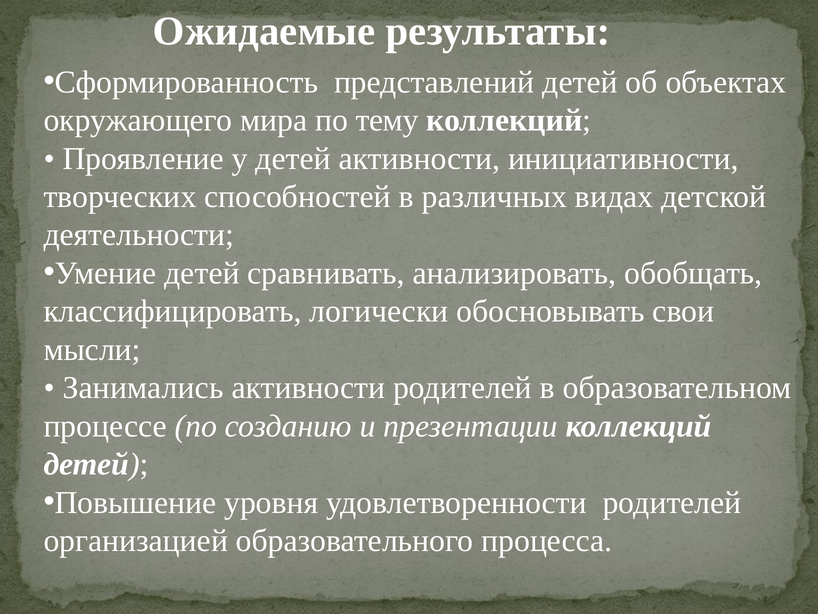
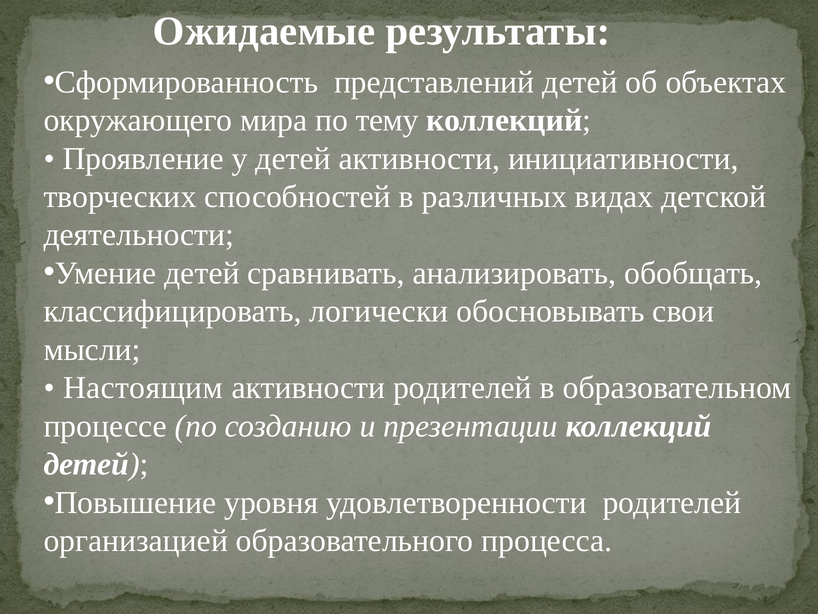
Занимались: Занимались -> Настоящим (143, 388)
